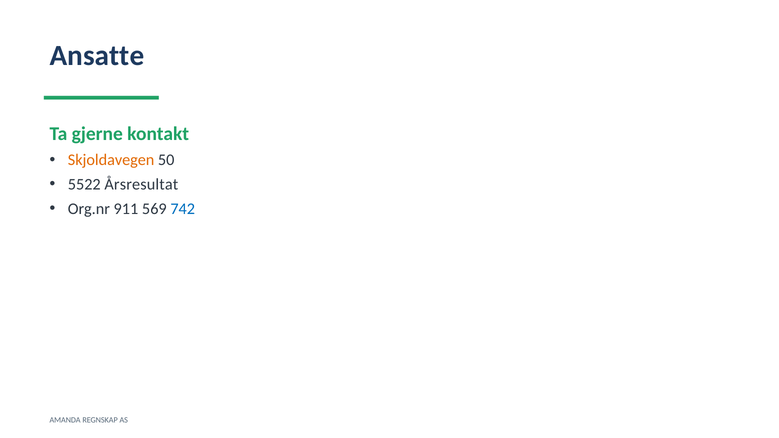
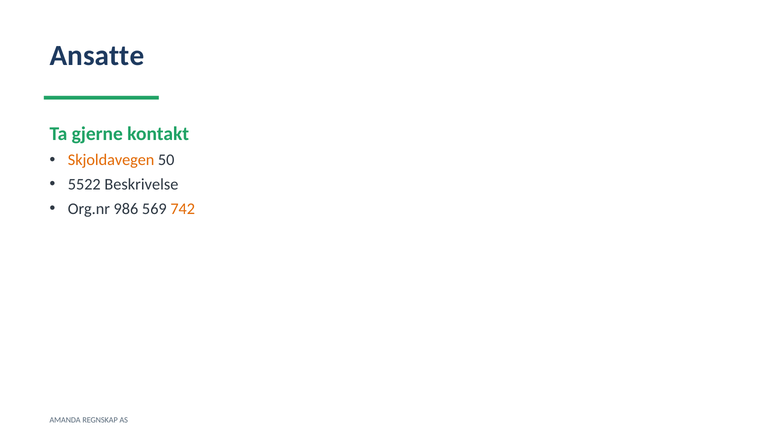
Årsresultat: Årsresultat -> Beskrivelse (141, 185)
911: 911 -> 986 (126, 209)
742 colour: blue -> orange (183, 209)
